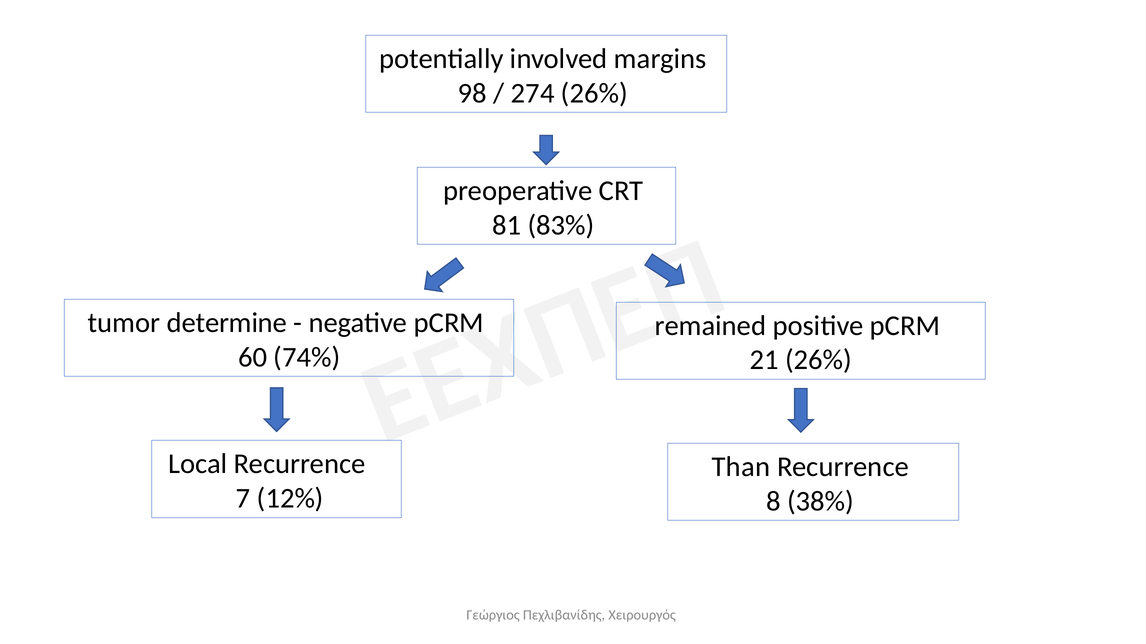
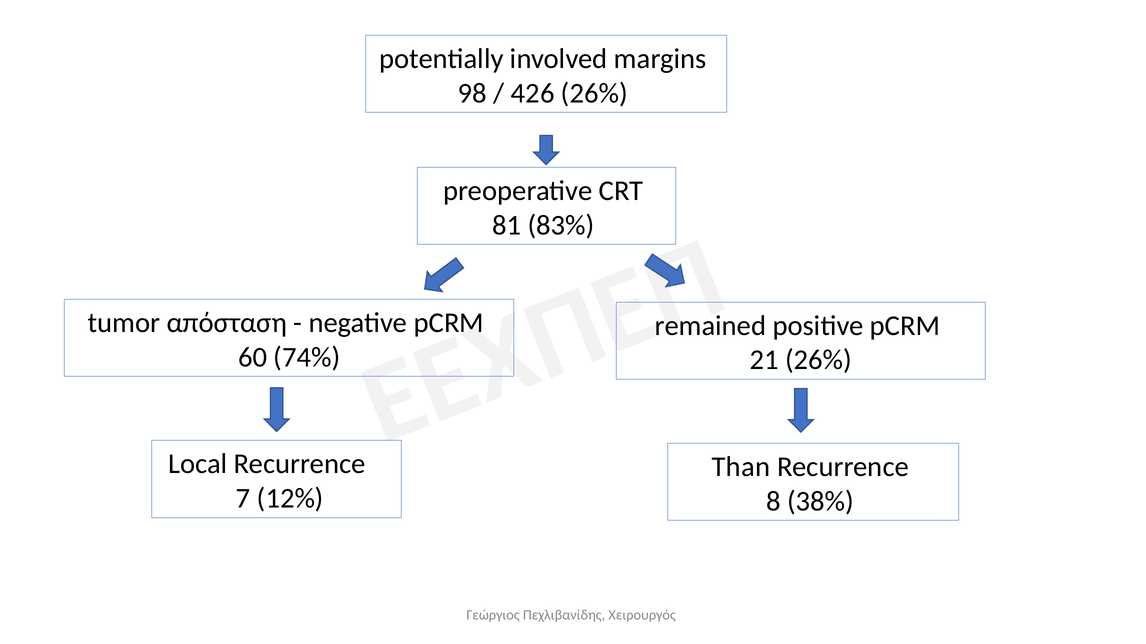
274: 274 -> 426 (533, 93)
determine: determine -> απόσταση (227, 323)
